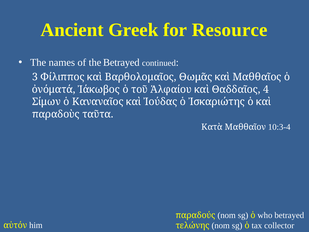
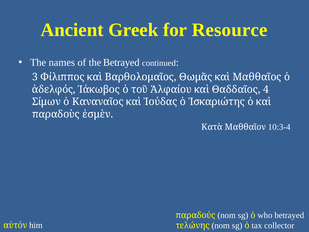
ὀνόματά: ὀνόματά -> ἀδελφός (54, 89)
ταῦτα: ταῦτα -> ἐσμὲν (98, 114)
